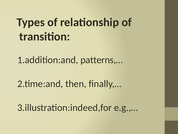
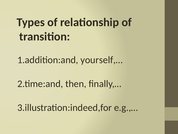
patterns,…: patterns,… -> yourself,… (102, 60)
